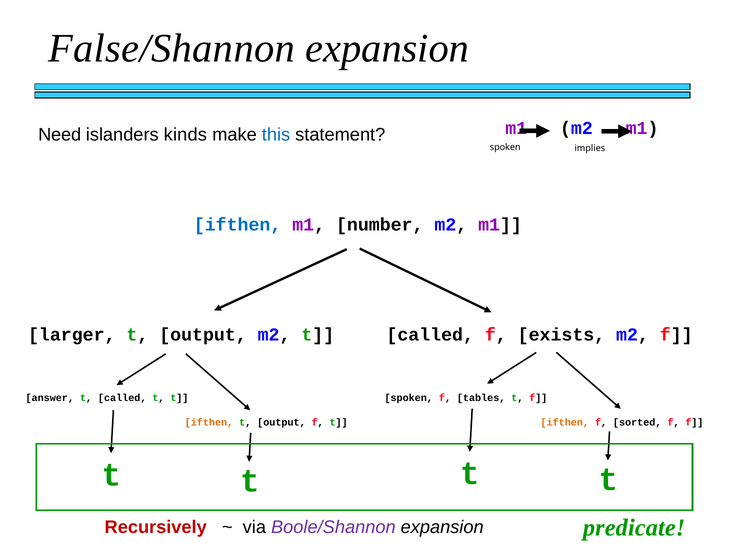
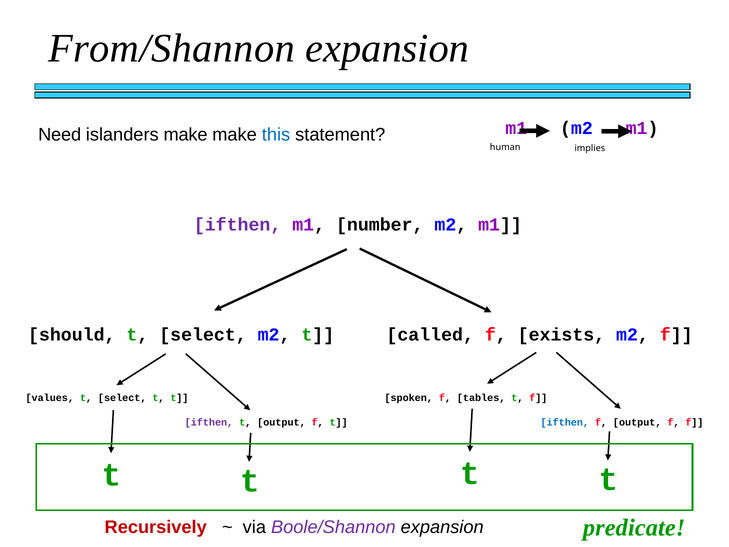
False/Shannon: False/Shannon -> From/Shannon (172, 48)
islanders kinds: kinds -> make (186, 135)
spoken: spoken -> human (505, 147)
ifthen colour: blue -> purple (238, 224)
larger: larger -> should (72, 335)
output: output -> select (203, 335)
answer: answer -> values (50, 398)
called: called -> select (122, 398)
ifthen colour: orange -> purple (209, 422)
ifthen colour: orange -> blue (565, 422)
f sorted: sorted -> output (637, 422)
